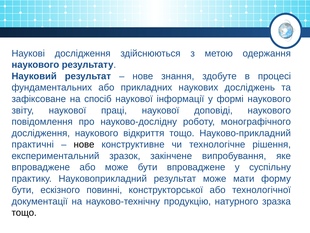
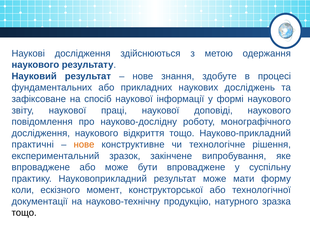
нове colour: black -> orange (84, 144)
бути: бути -> коли (23, 190)
повинні: повинні -> момент (104, 190)
